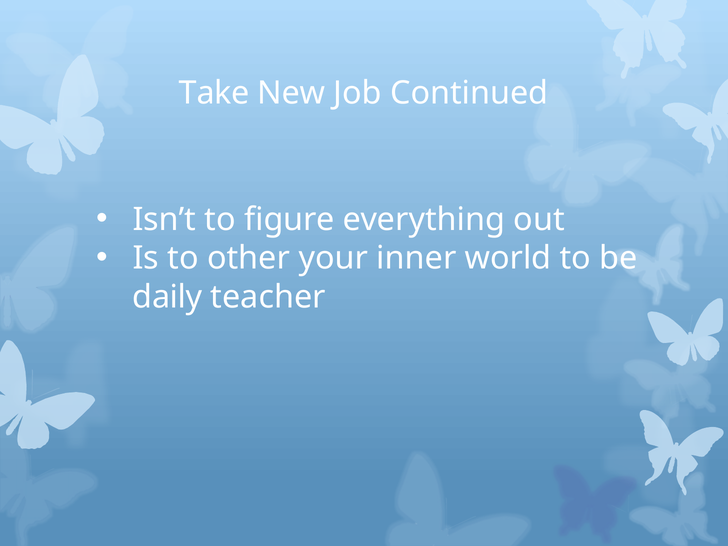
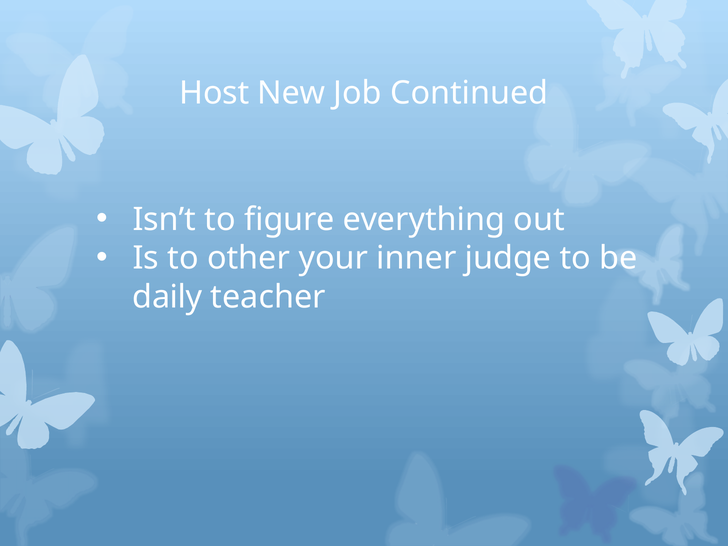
Take: Take -> Host (214, 93)
world: world -> judge (508, 258)
